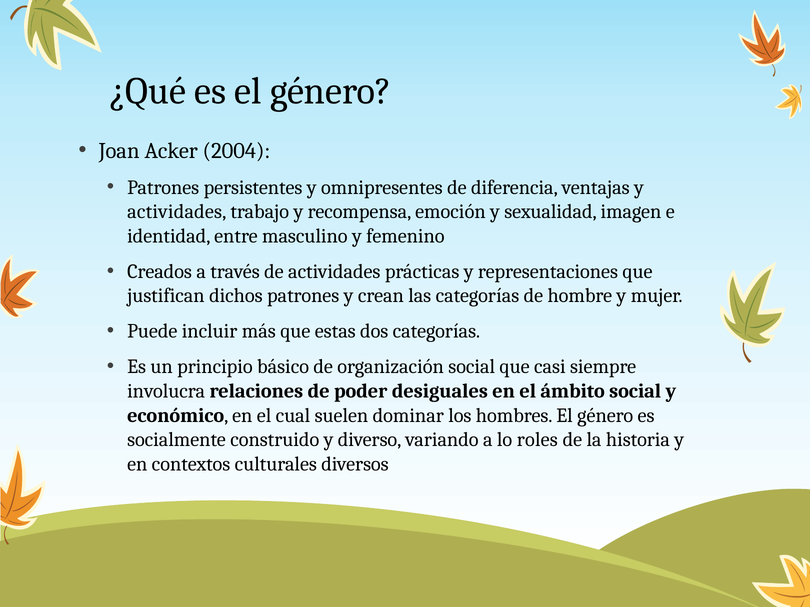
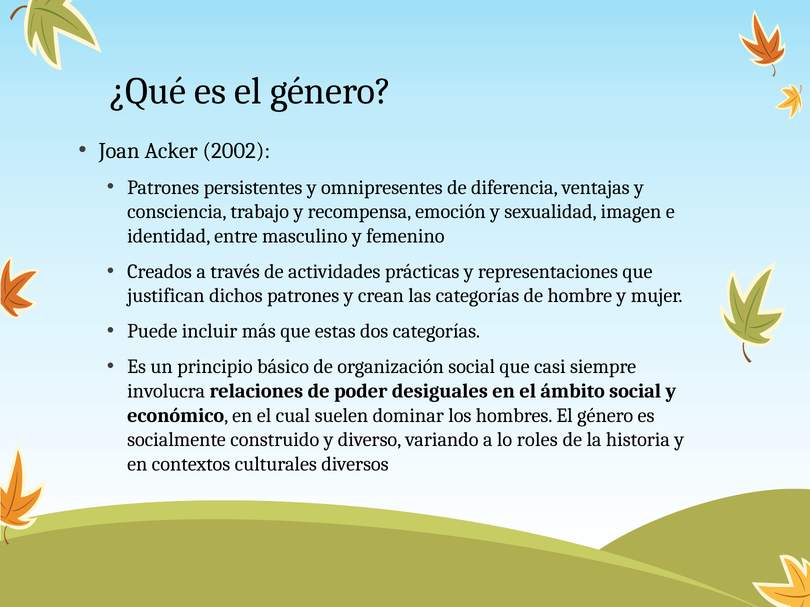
2004: 2004 -> 2002 (236, 151)
actividades: actividades -> consciencia (177, 212)
